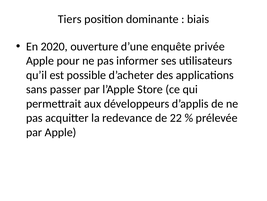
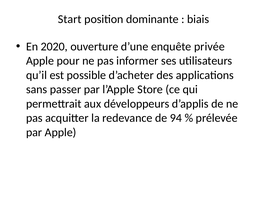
Tiers: Tiers -> Start (70, 19)
22: 22 -> 94 (176, 118)
